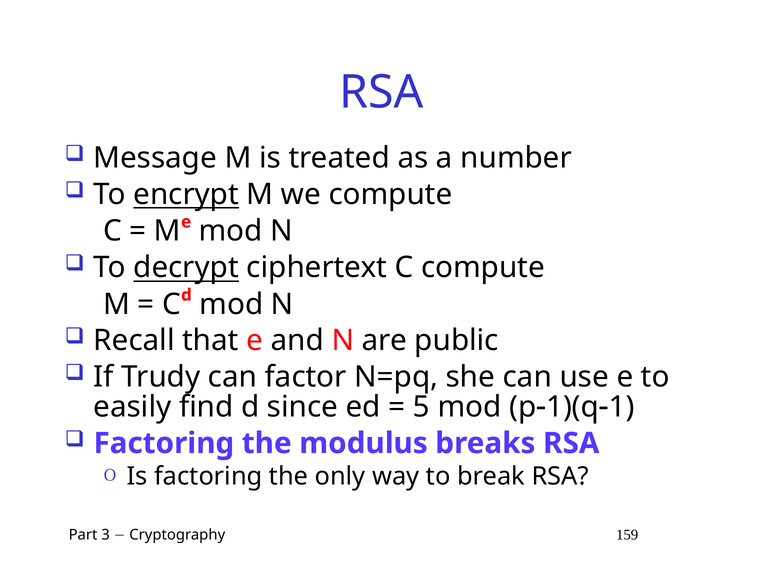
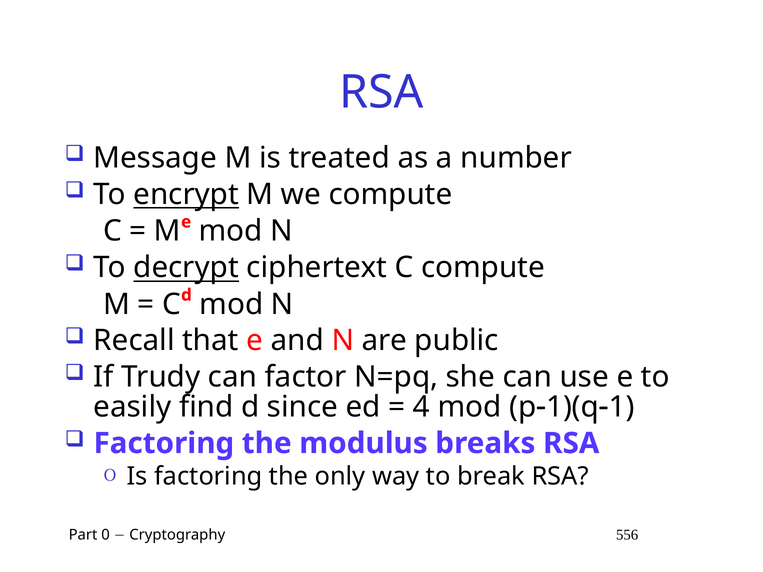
5: 5 -> 4 (421, 407)
3: 3 -> 0 (106, 535)
159: 159 -> 556 (627, 535)
